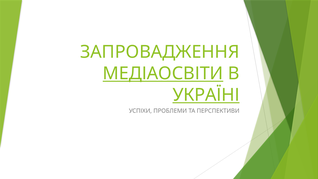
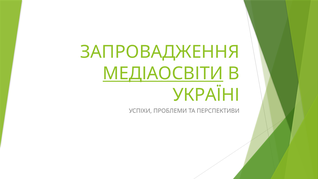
УКРАЇНІ underline: present -> none (206, 95)
